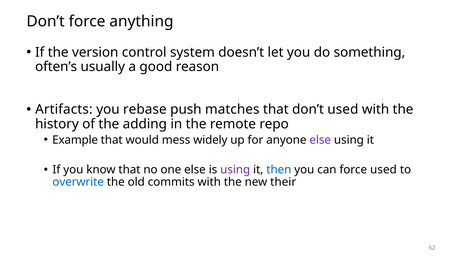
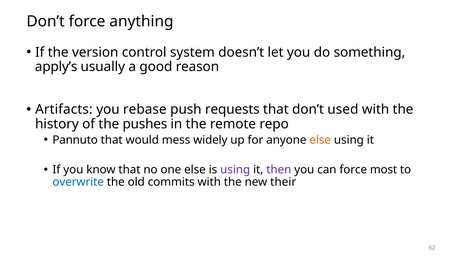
often’s: often’s -> apply’s (56, 67)
matches: matches -> requests (232, 109)
adding: adding -> pushes (145, 124)
Example: Example -> Pannuto (75, 140)
else colour: purple -> orange (320, 140)
then colour: blue -> purple (279, 170)
force used: used -> most (384, 170)
